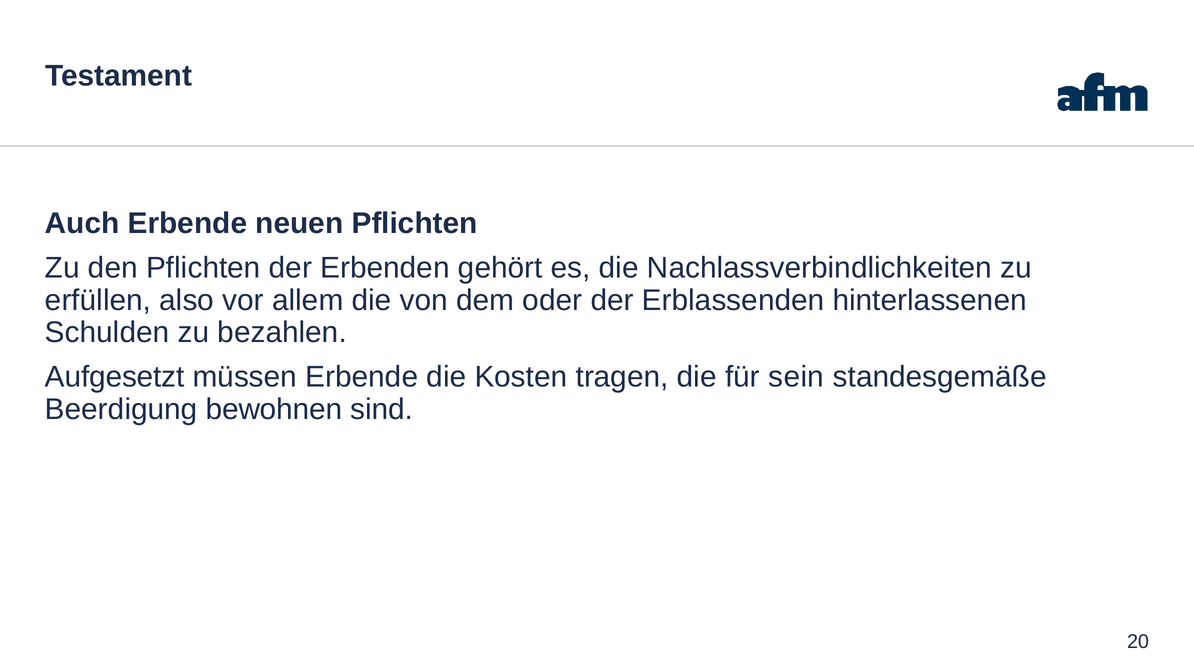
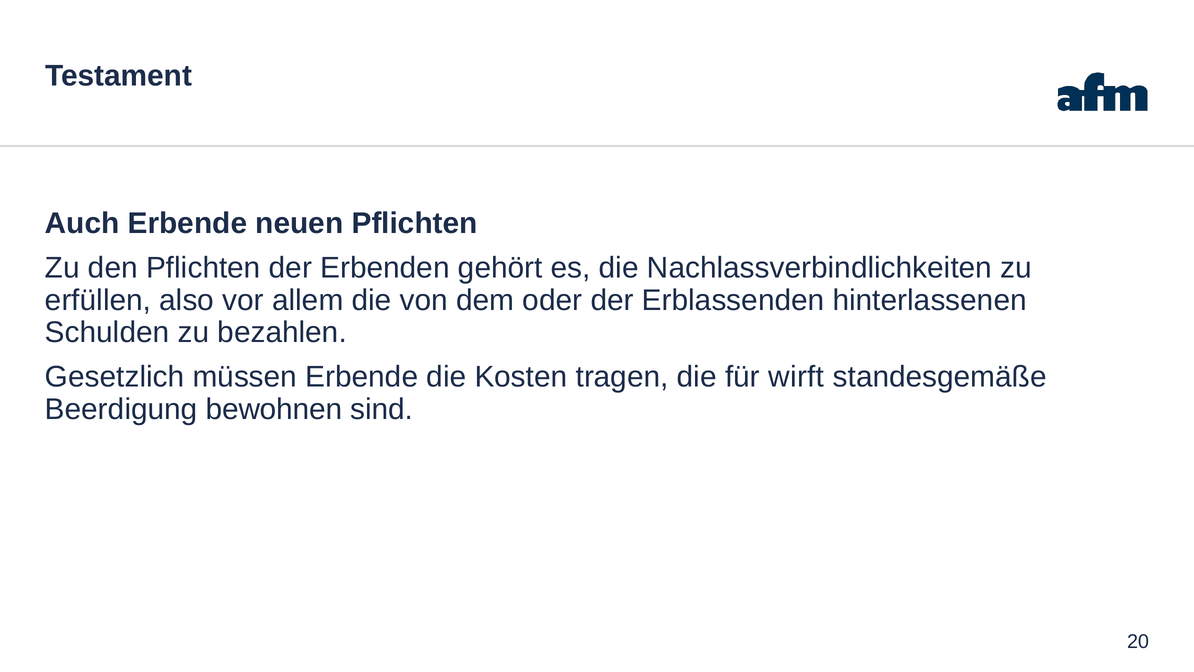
Aufgesetzt: Aufgesetzt -> Gesetzlich (115, 377)
sein: sein -> wirft (796, 377)
